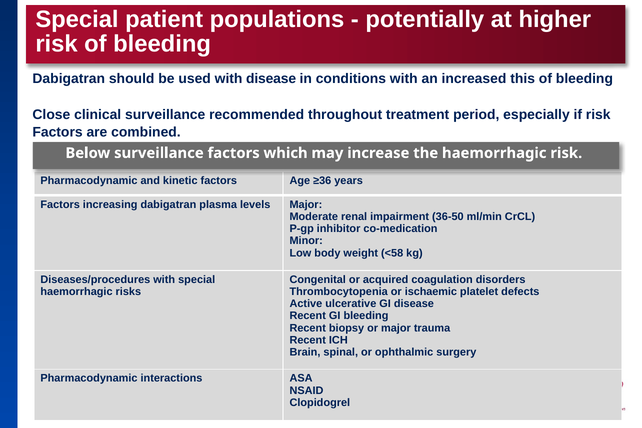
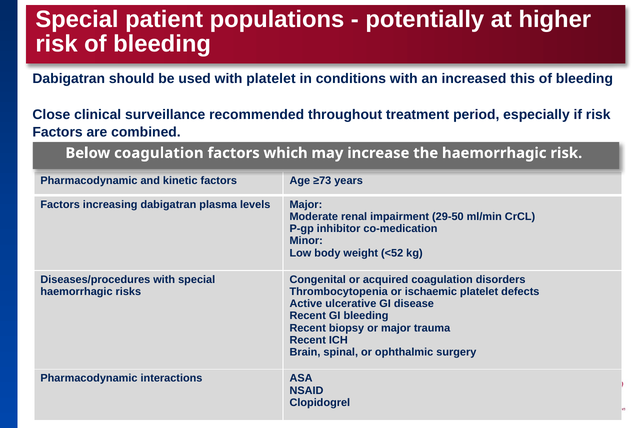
with disease: disease -> platelet (271, 79)
Below surveillance: surveillance -> coagulation (159, 153)
≥36: ≥36 -> ≥73 (322, 181)
36-50: 36-50 -> 29-50 (448, 217)
<58: <58 -> <52 (392, 253)
